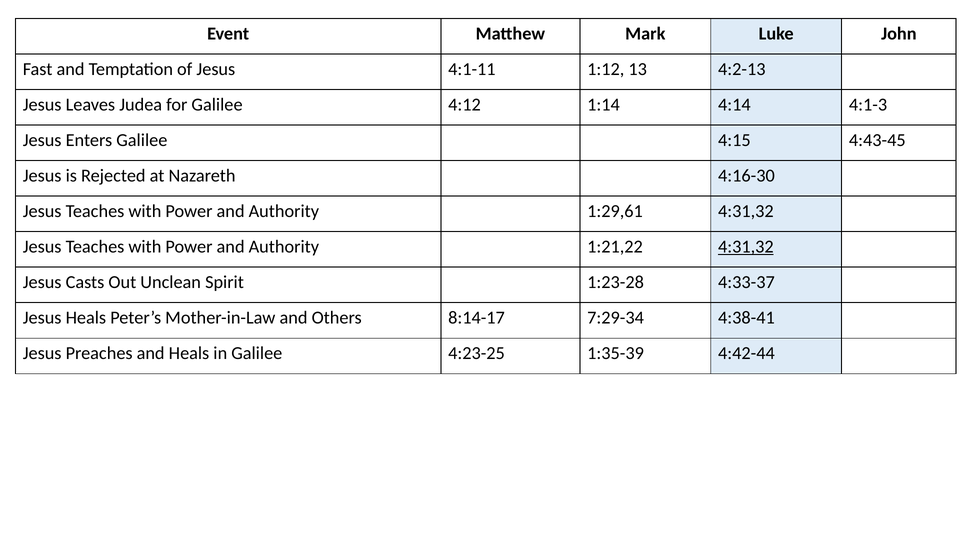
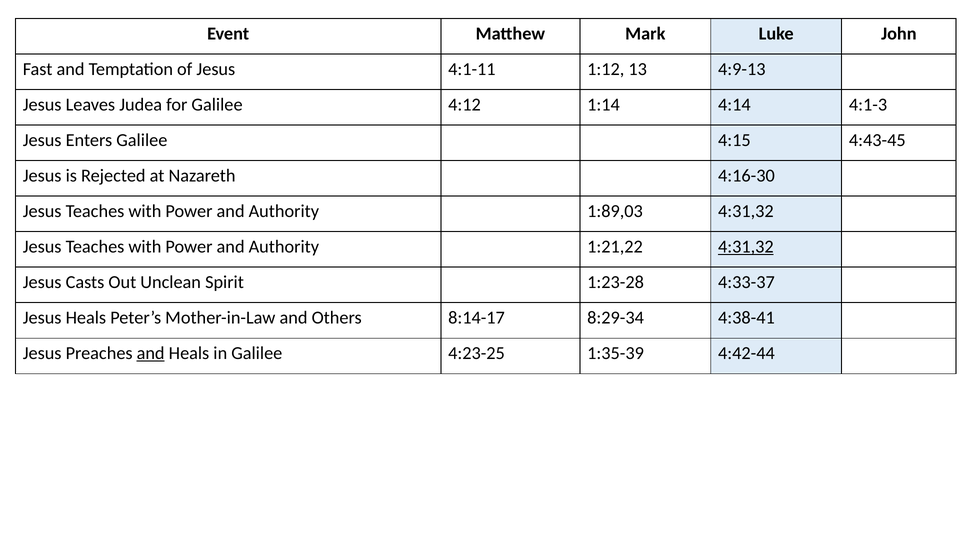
4:2-13: 4:2-13 -> 4:9-13 (742, 69)
1:29,61: 1:29,61 -> 1:89,03 (615, 211)
7:29-34: 7:29-34 -> 8:29-34 (616, 318)
and underline: none -> present (151, 354)
